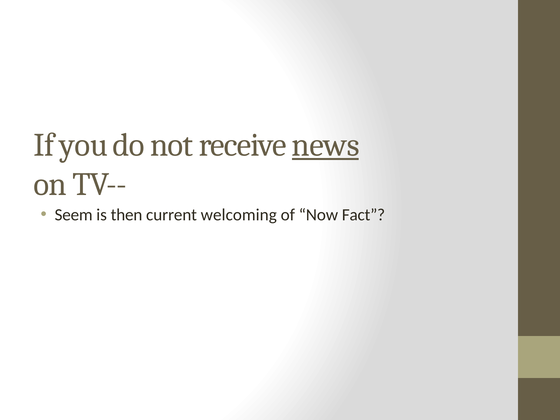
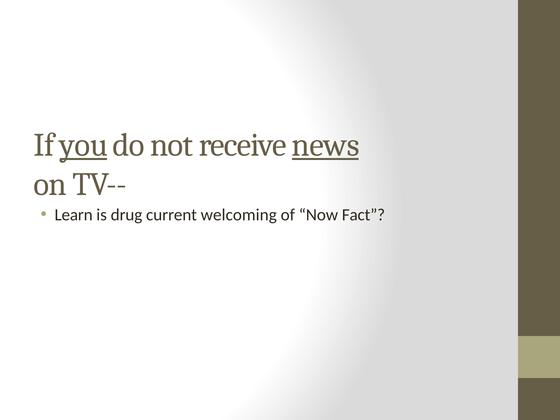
you underline: none -> present (84, 145)
Seem: Seem -> Learn (74, 215)
then: then -> drug (127, 215)
